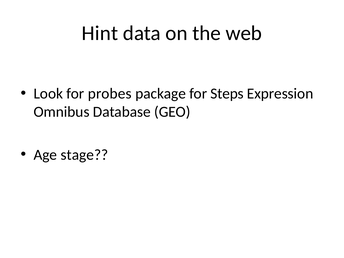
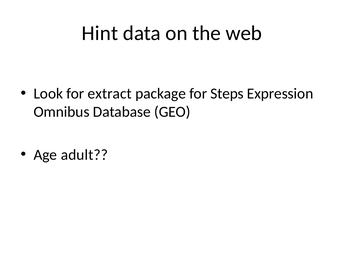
probes: probes -> extract (110, 94)
stage: stage -> adult (84, 155)
